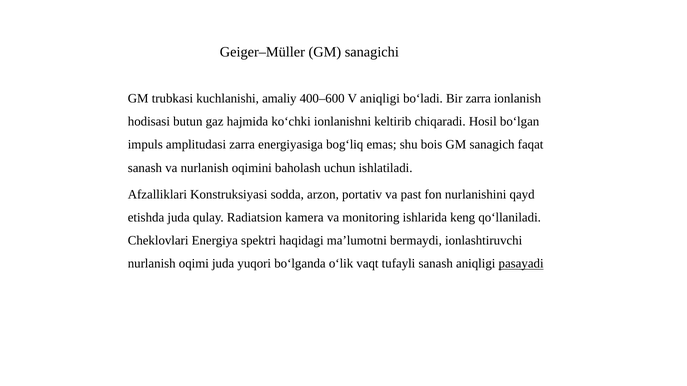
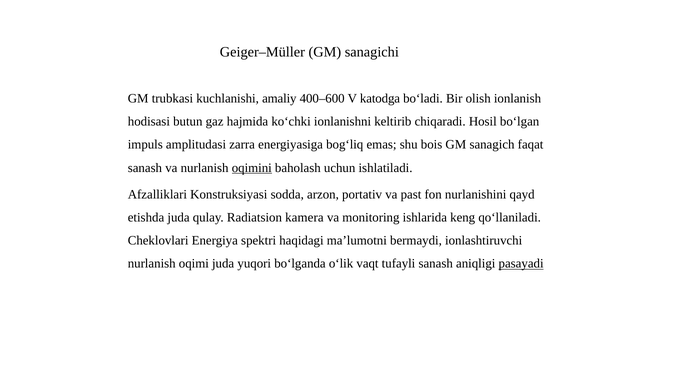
V aniqligi: aniqligi -> katodga (380, 98)
Bir zarra: zarra -> olish (478, 98)
oqimini underline: none -> present (252, 168)
